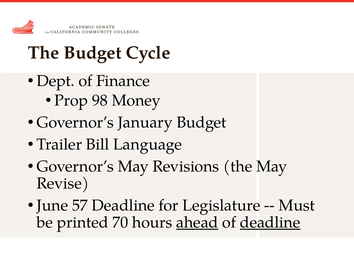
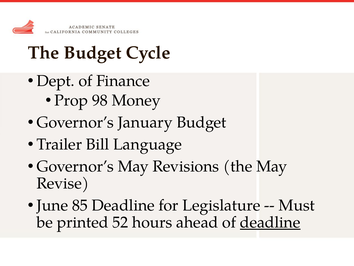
57: 57 -> 85 (80, 205)
70: 70 -> 52 (120, 222)
ahead underline: present -> none (197, 222)
